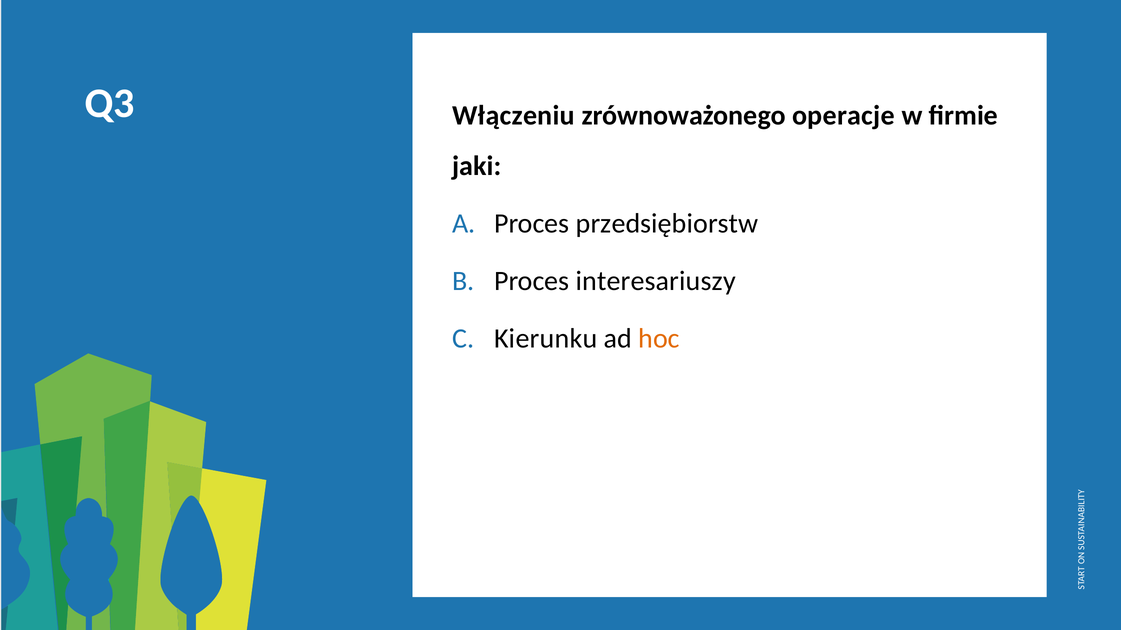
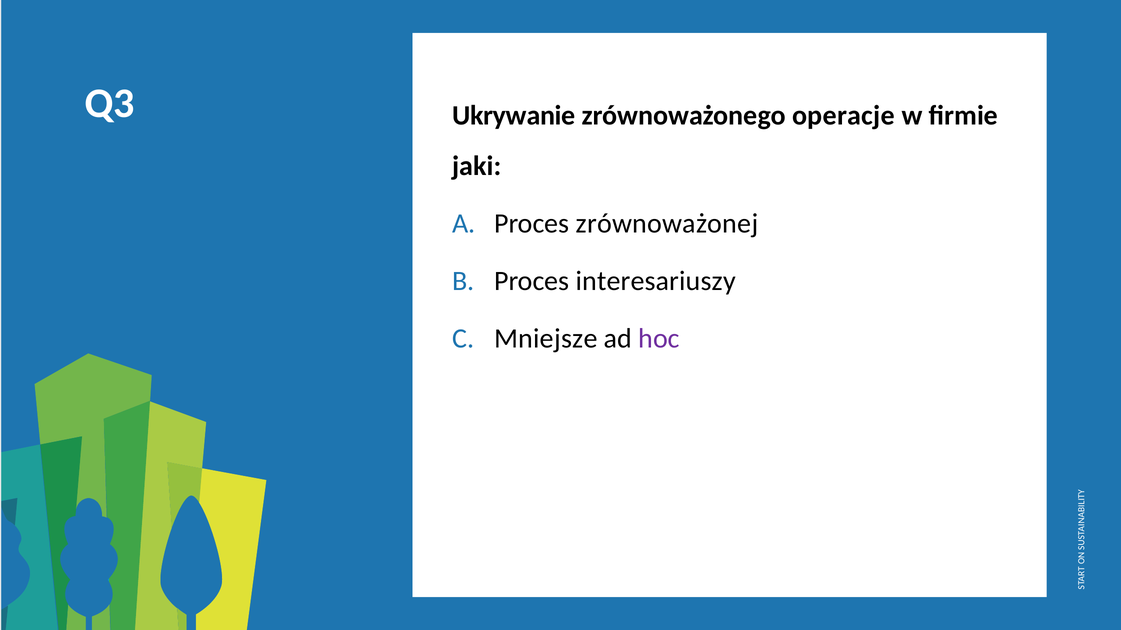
Włączeniu: Włączeniu -> Ukrywanie (514, 116)
przedsiębiorstw: przedsiębiorstw -> zrównoważonej (667, 224)
Kierunku: Kierunku -> Mniejsze (546, 339)
hoc colour: orange -> purple (659, 339)
